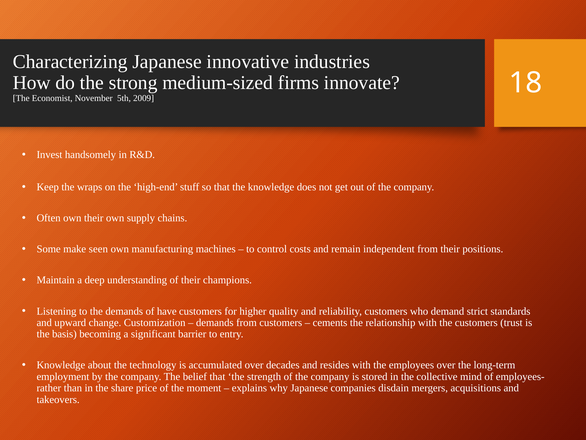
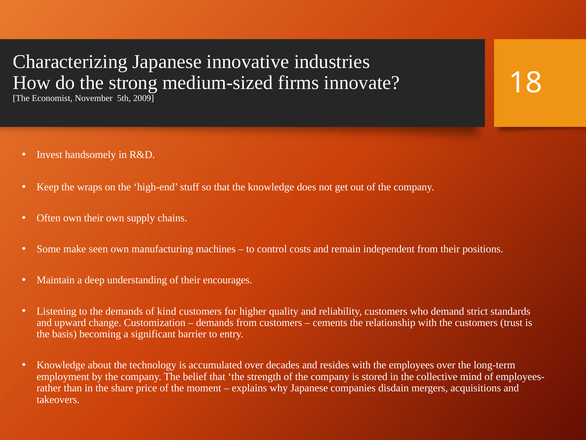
champions: champions -> encourages (228, 280)
have: have -> kind (167, 311)
